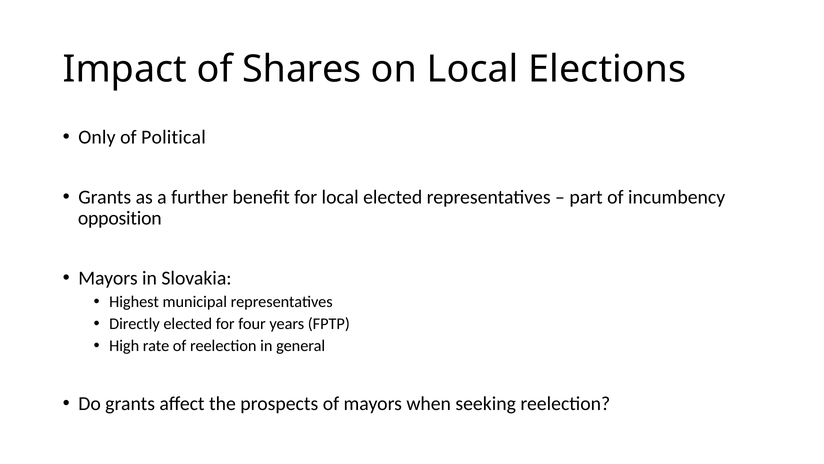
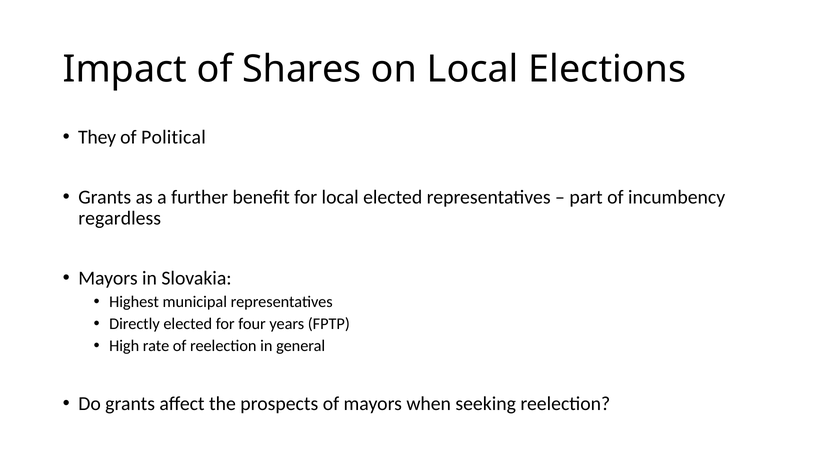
Only: Only -> They (97, 137)
opposition: opposition -> regardless (120, 218)
